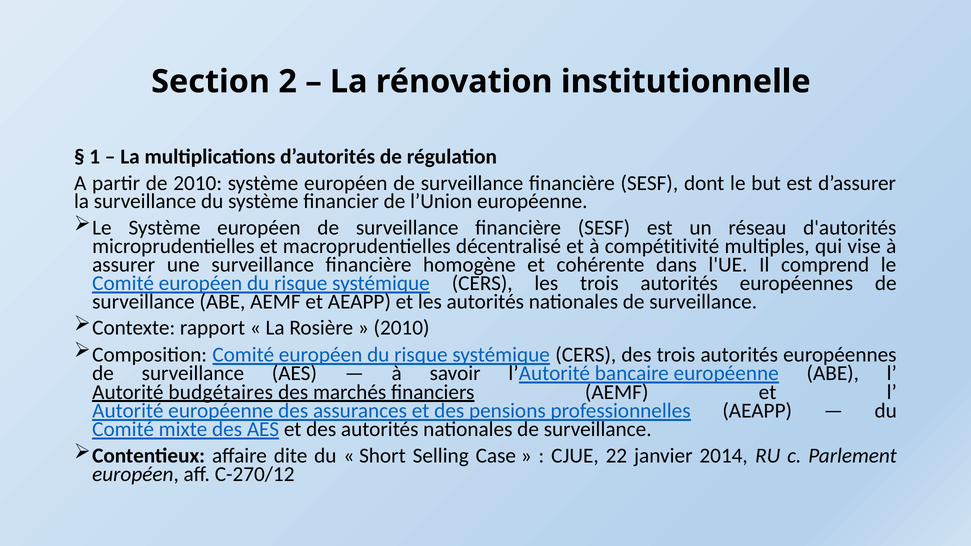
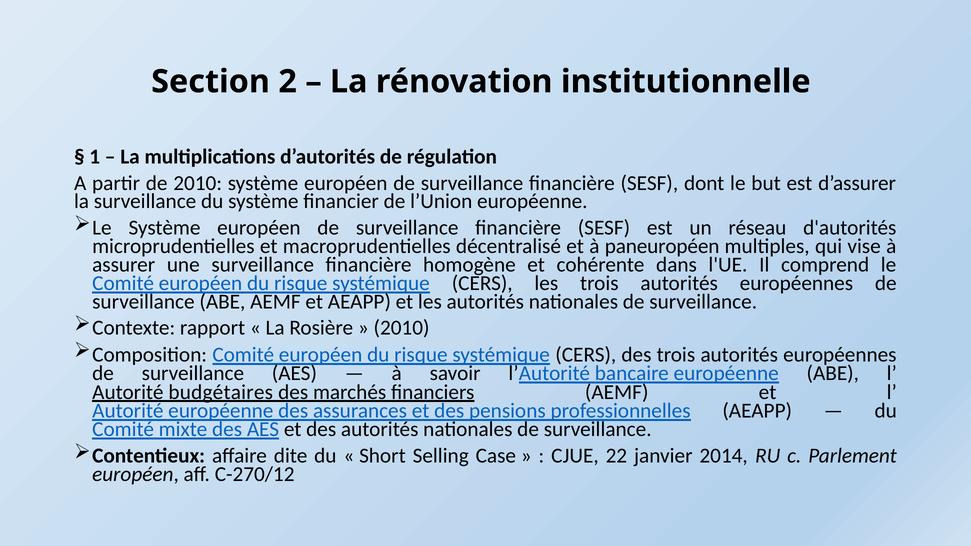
compétitivité: compétitivité -> paneuropéen (662, 246)
